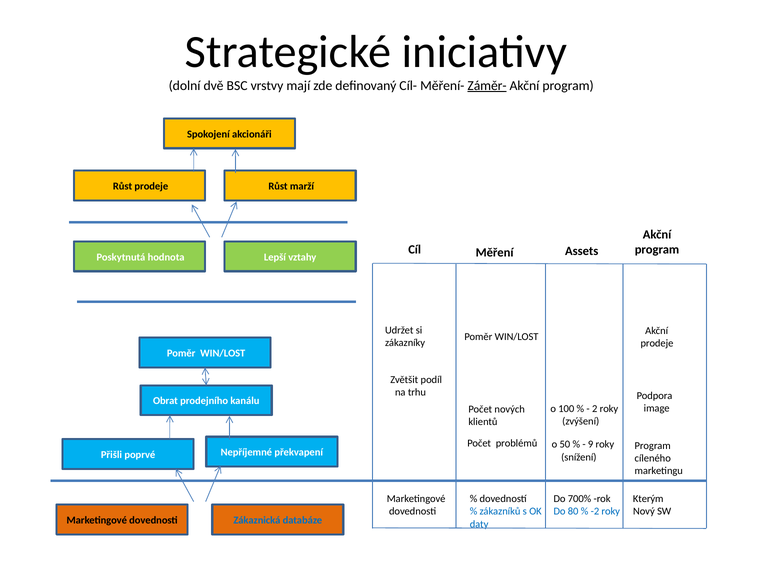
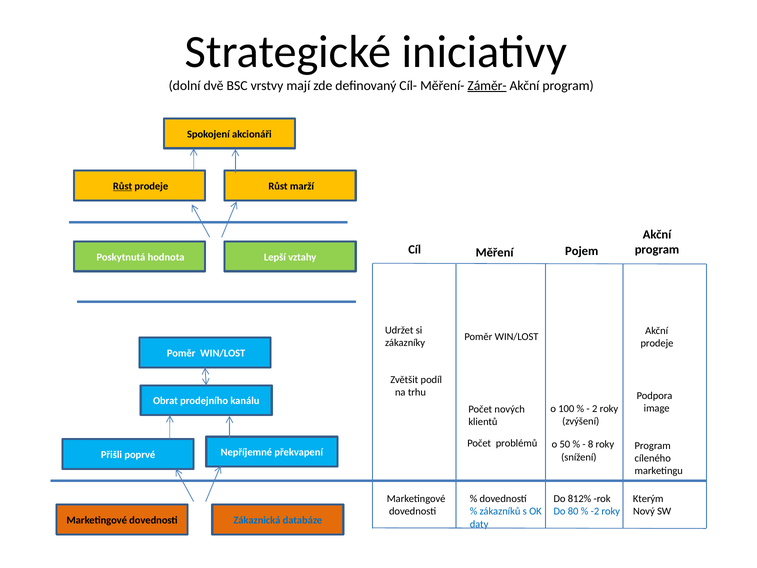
Růst underline: none -> present (123, 186)
Assets: Assets -> Pojem (582, 251)
9: 9 -> 8 (591, 444)
700%: 700% -> 812% (580, 499)
